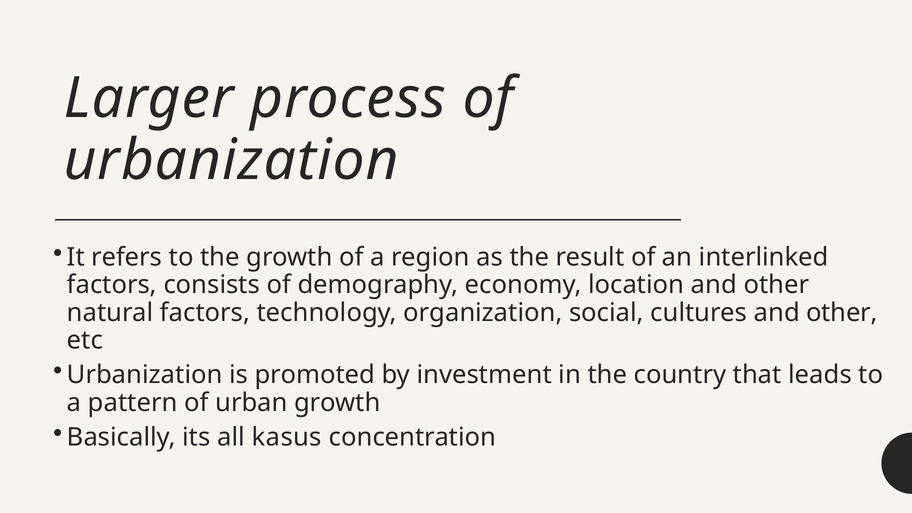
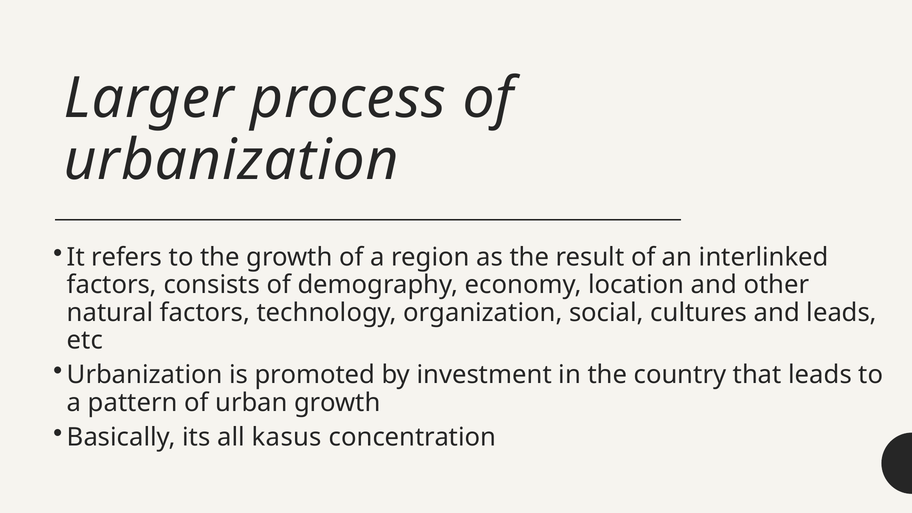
cultures and other: other -> leads (842, 313)
